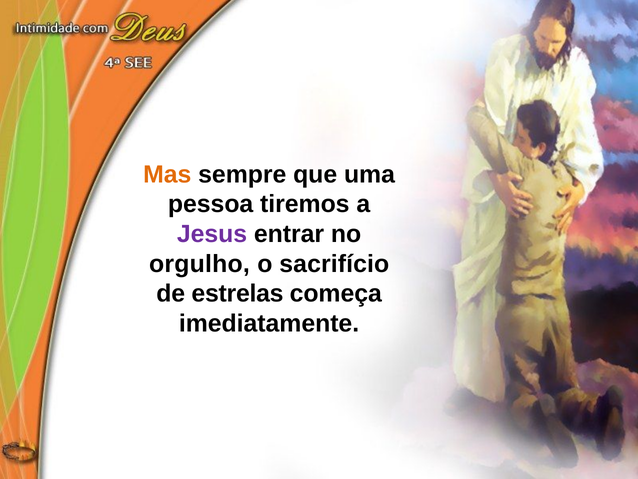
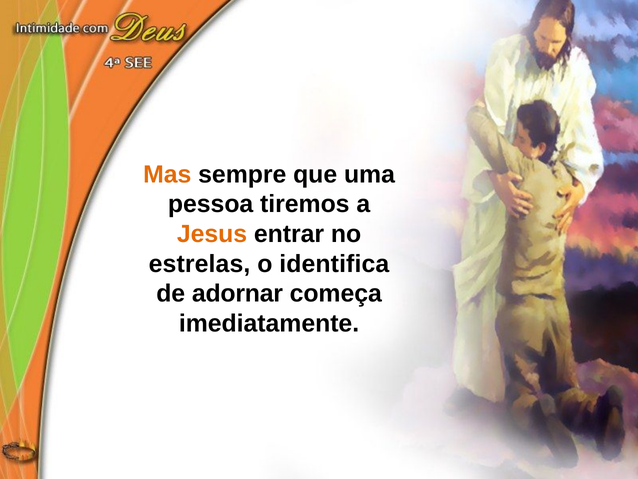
Jesus colour: purple -> orange (212, 234)
orgulho: orgulho -> estrelas (199, 264)
sacrifício: sacrifício -> identifica (334, 264)
estrelas: estrelas -> adornar (237, 293)
